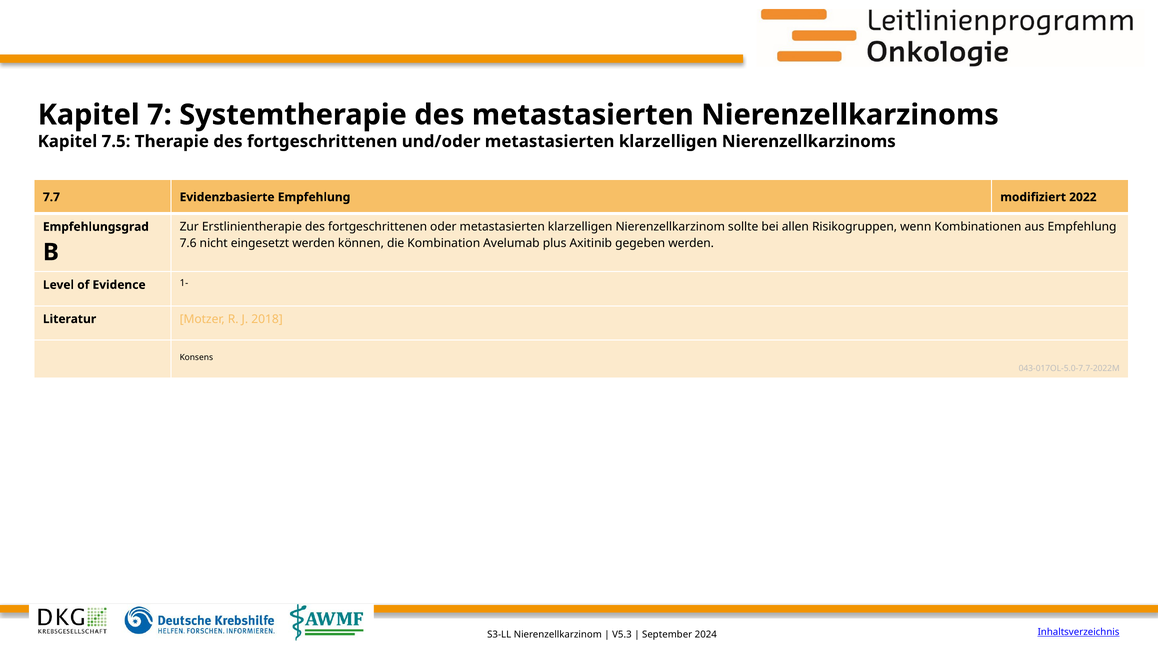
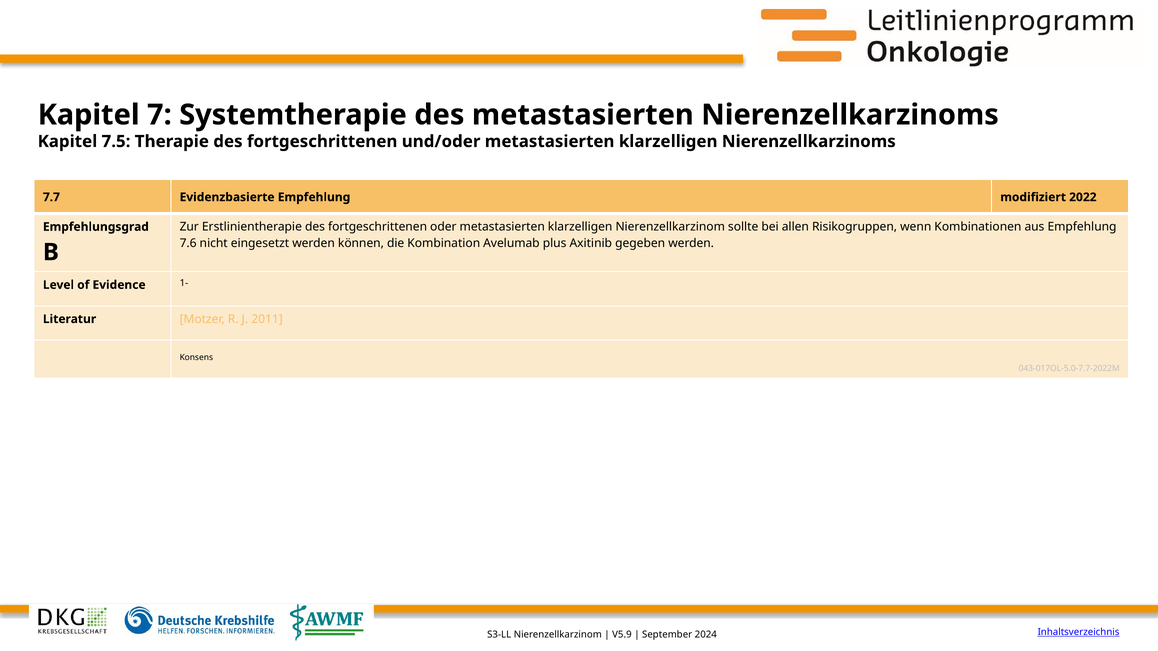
2018: 2018 -> 2011 (267, 319)
V5.3: V5.3 -> V5.9 (622, 635)
